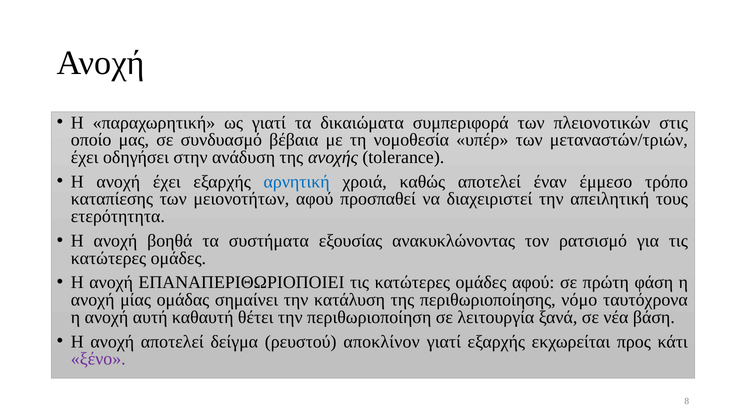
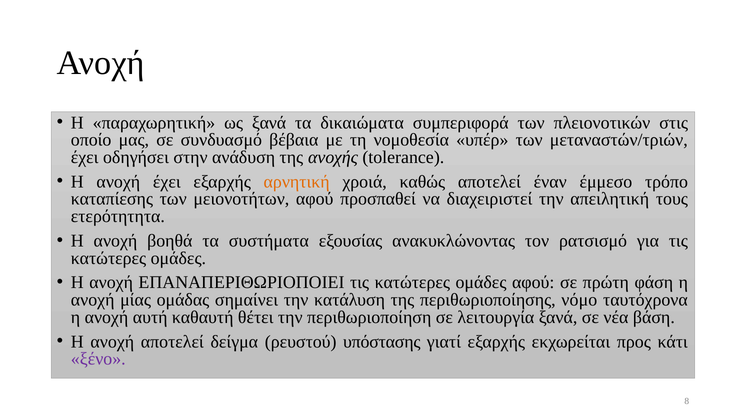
ως γιατί: γιατί -> ξανά (269, 123)
αρνητική colour: blue -> orange (297, 182)
αποκλίνον: αποκλίνον -> υπόστασης (382, 341)
